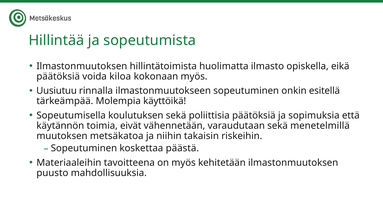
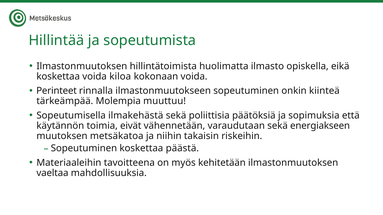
päätöksiä: päätöksiä -> koskettaa (58, 77)
kokonaan myös: myös -> voida (194, 77)
Uusiutuu: Uusiutuu -> Perinteet (57, 91)
esitellä: esitellä -> kiinteä (324, 91)
käyttöikä: käyttöikä -> muuttuu (165, 101)
koulutuksen: koulutuksen -> ilmakehästä (136, 116)
menetelmillä: menetelmillä -> energiakseen (320, 126)
puusto: puusto -> vaeltaa (52, 173)
